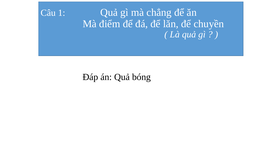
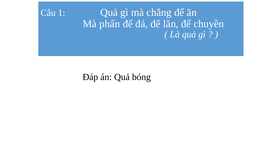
điểm: điểm -> phấn (110, 24)
